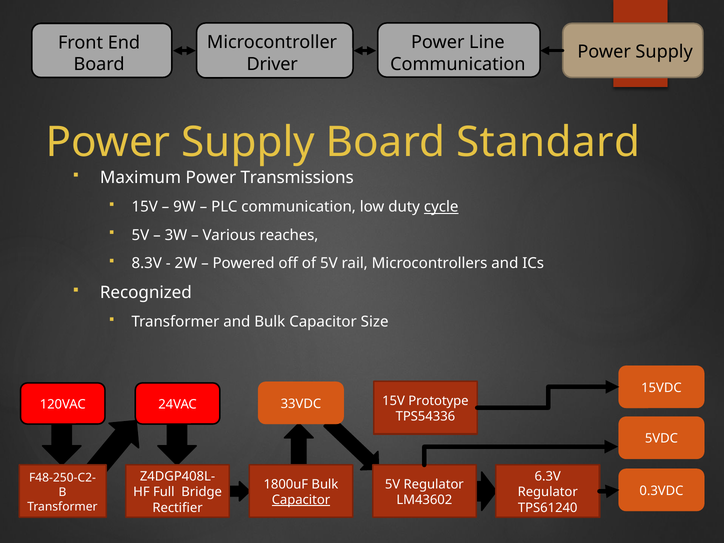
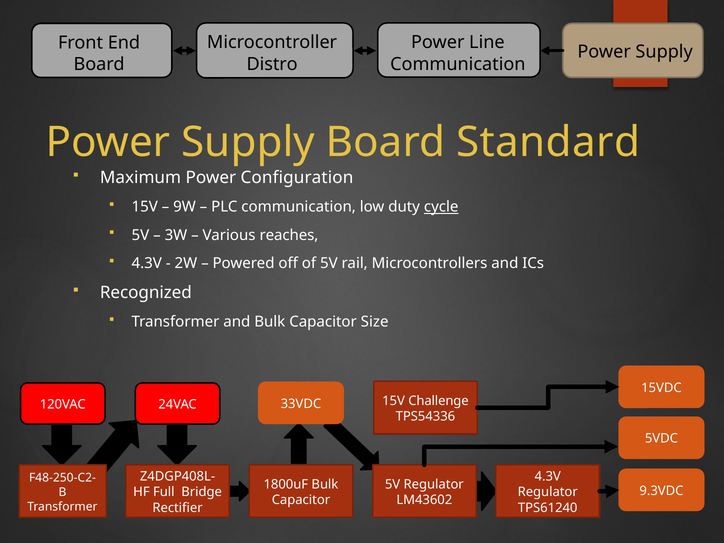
Driver: Driver -> Distro (272, 64)
Transmissions: Transmissions -> Configuration (297, 178)
8.3V: 8.3V -> 4.3V (147, 263)
Prototype: Prototype -> Challenge (438, 401)
6.3V: 6.3V -> 4.3V (548, 476)
0.3VDC: 0.3VDC -> 9.3VDC (661, 491)
Capacitor underline: present -> none (301, 500)
